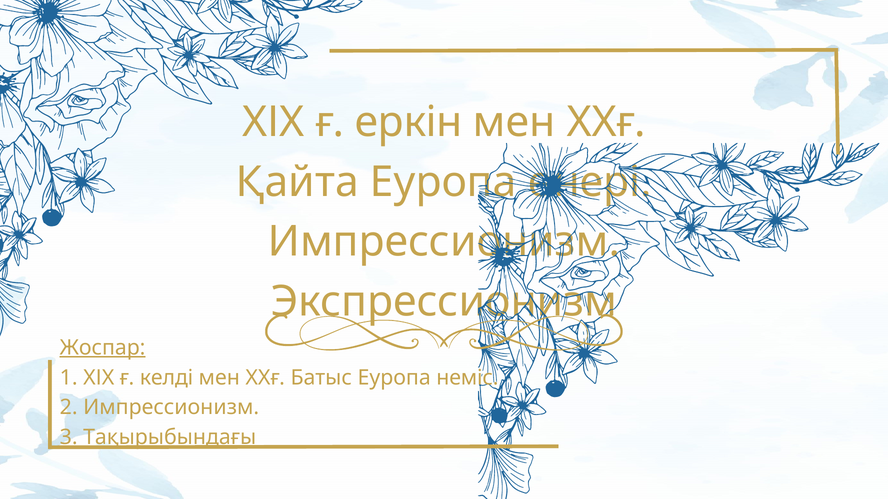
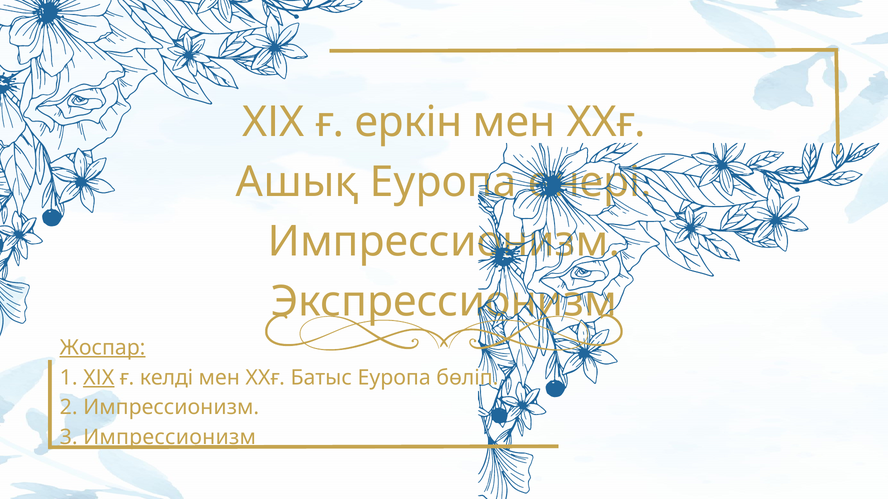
Қайта: Қайта -> Ашық (297, 182)
ХІХ underline: none -> present (99, 378)
неміс: неміс -> бөліп (467, 378)
3 Тақырыбындағы: Тақырыбындағы -> Импрессионизм (170, 438)
